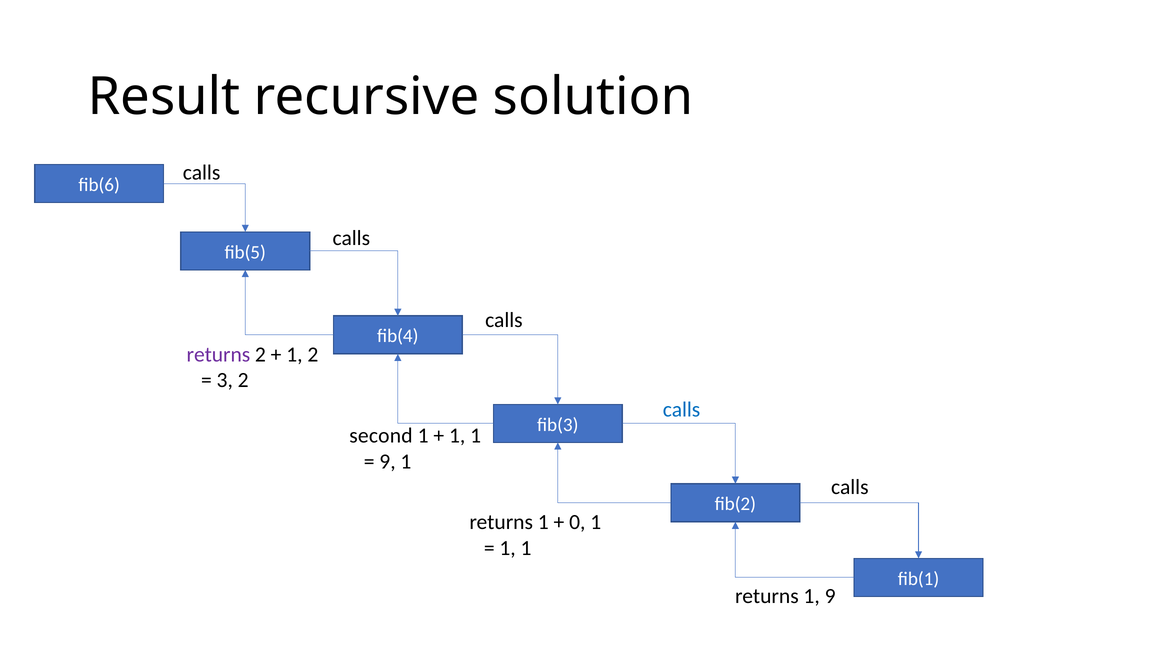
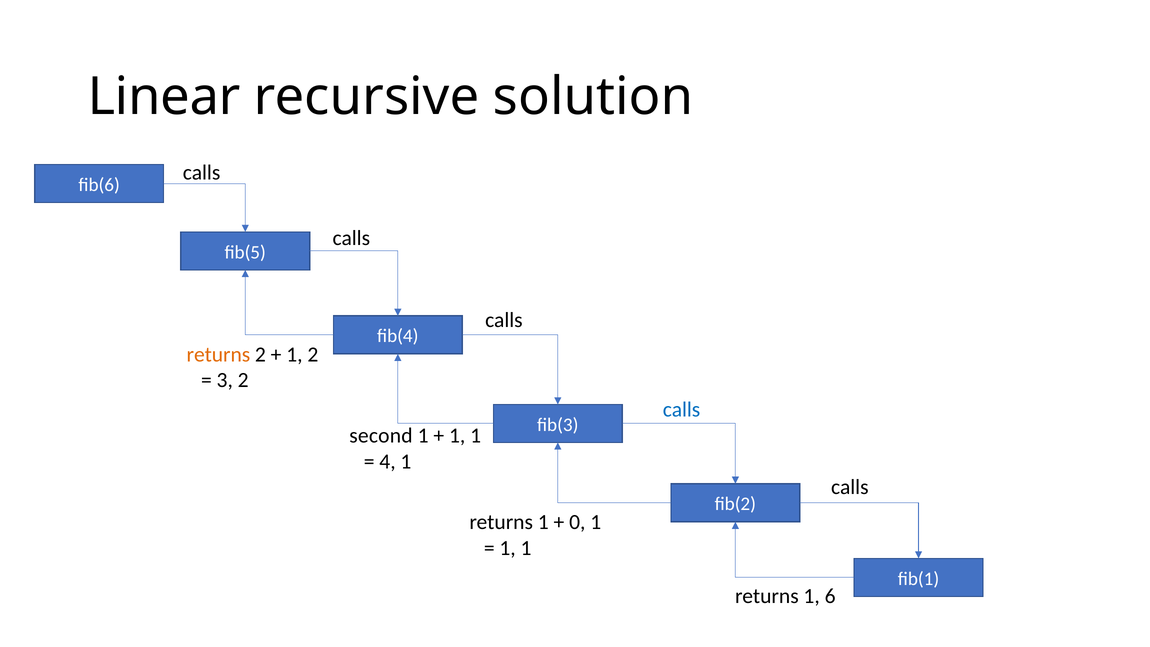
Result: Result -> Linear (164, 97)
returns colour: purple -> orange (218, 354)
9: 9 -> 4 (387, 461)
1 9: 9 -> 6 (830, 596)
